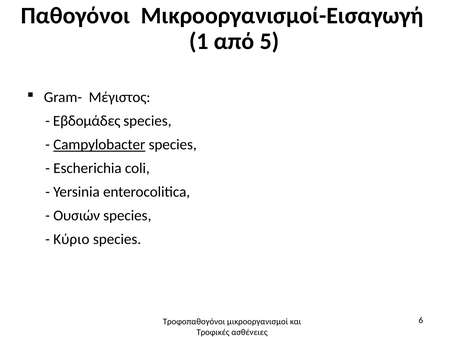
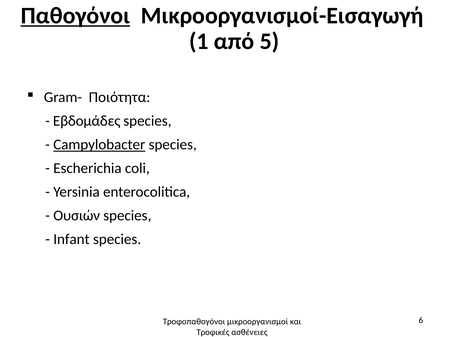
Παθογόνοι underline: none -> present (75, 16)
Μέγιστος: Μέγιστος -> Ποιότητα (120, 98)
Κύριο: Κύριο -> Infant (71, 240)
